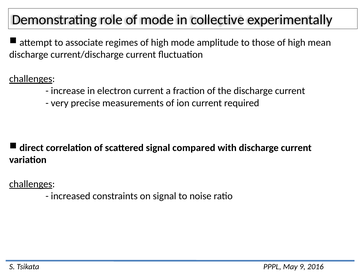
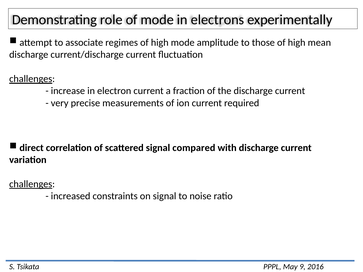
collective: collective -> electrons (217, 20)
